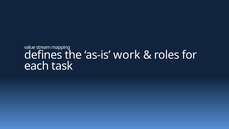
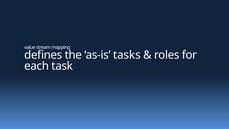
work: work -> tasks (127, 55)
